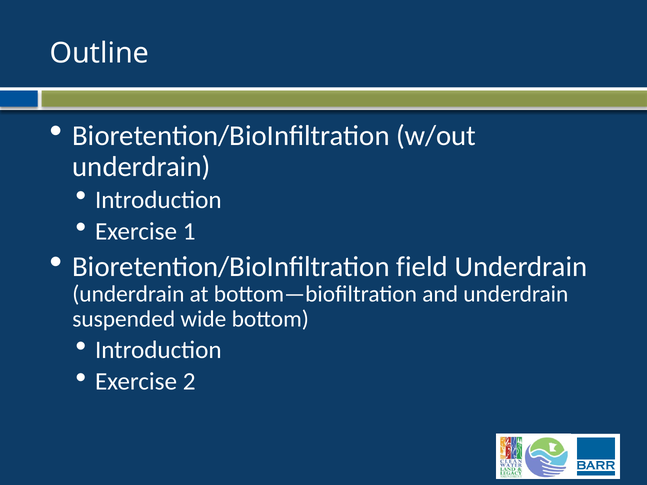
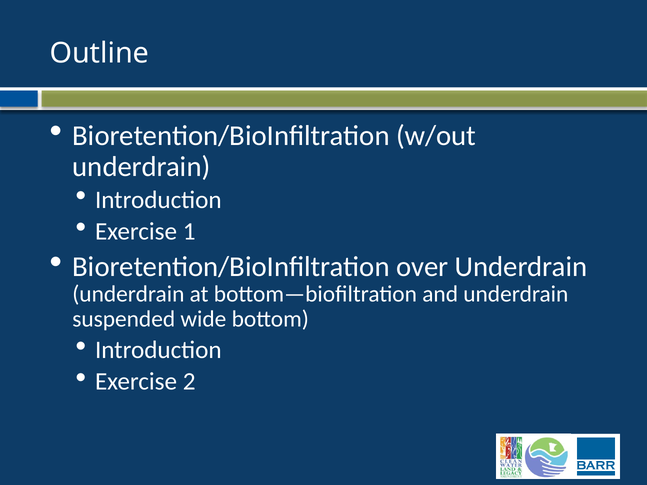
field: field -> over (422, 267)
